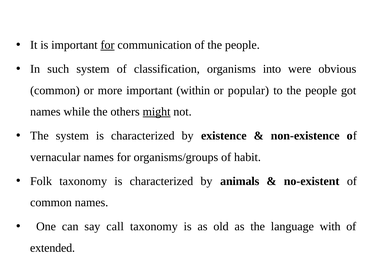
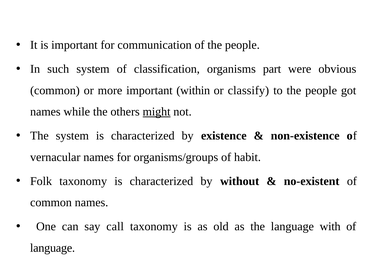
for underline: present -> none (108, 45)
into: into -> part (272, 69)
popular: popular -> classify (248, 90)
animals: animals -> without (240, 181)
extended: extended -> language (53, 248)
